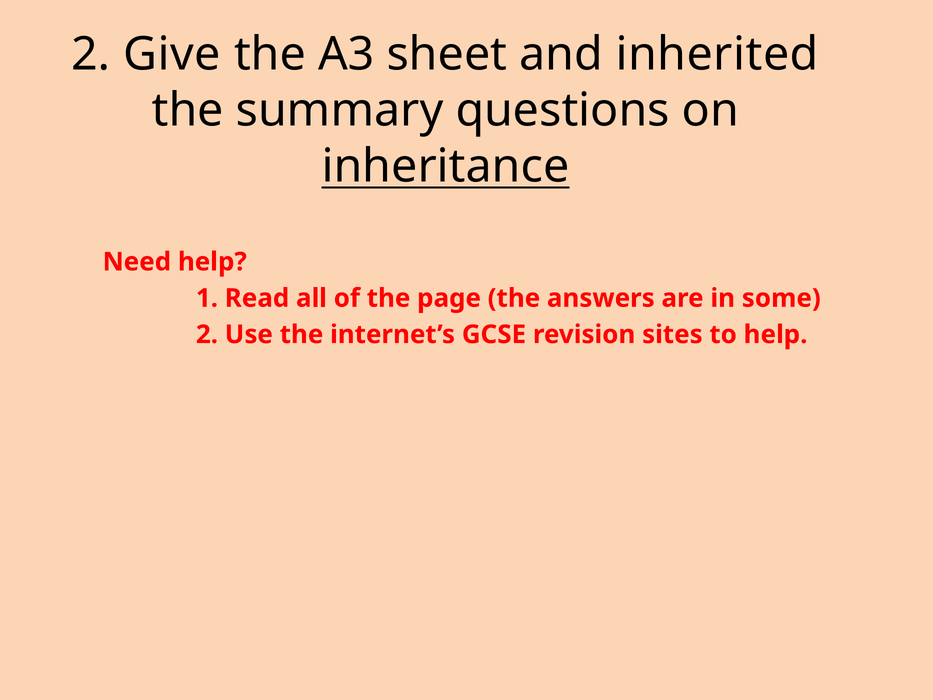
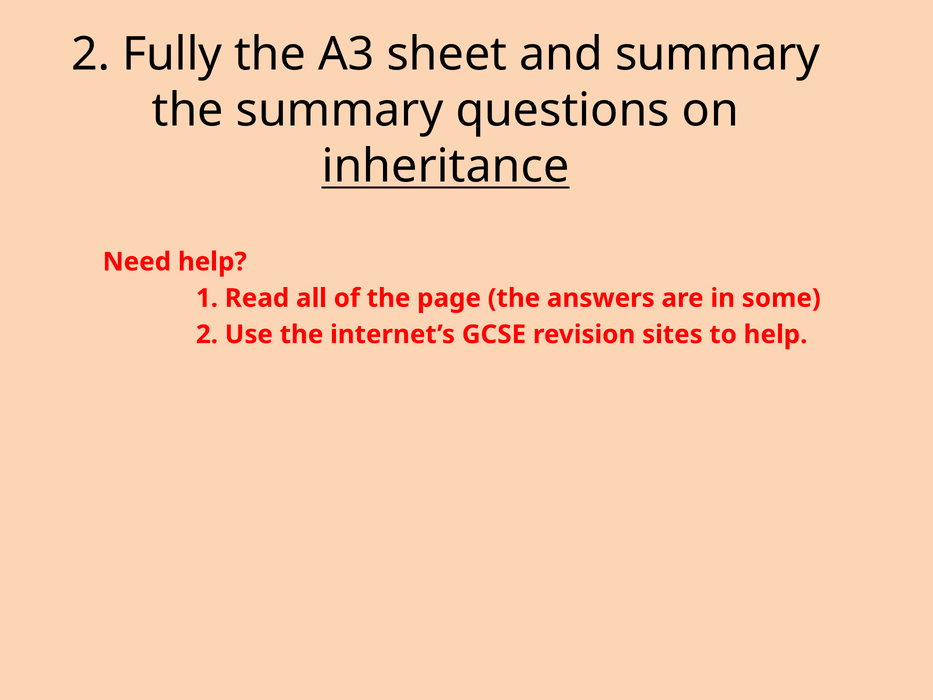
Give: Give -> Fully (172, 54)
and inherited: inherited -> summary (718, 54)
